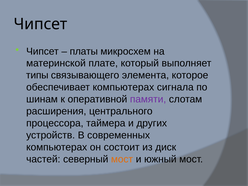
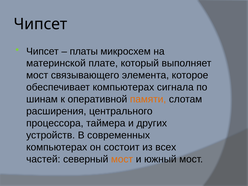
типы: типы -> мост (37, 75)
памяти colour: purple -> orange (148, 99)
диск: диск -> всех (166, 147)
